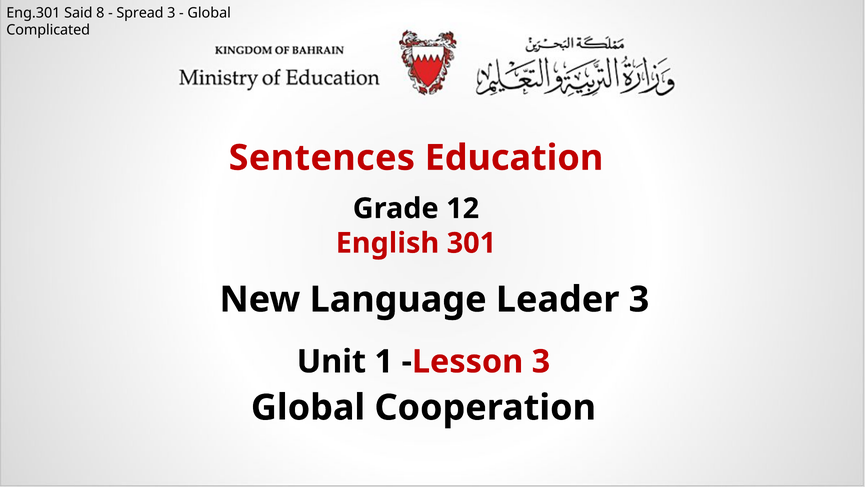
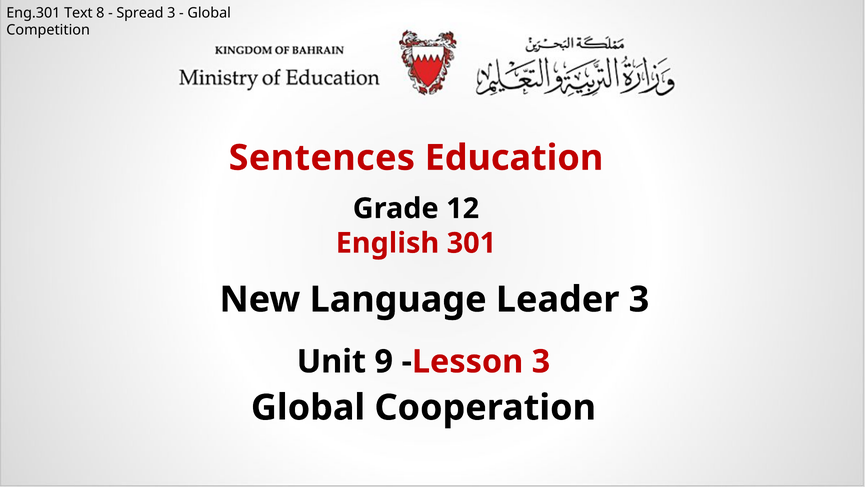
Said: Said -> Text (78, 13)
Complicated: Complicated -> Competition (48, 30)
1: 1 -> 9 (384, 361)
